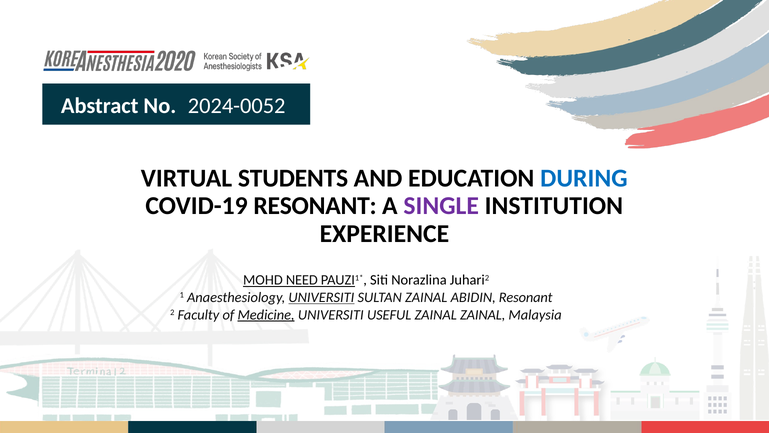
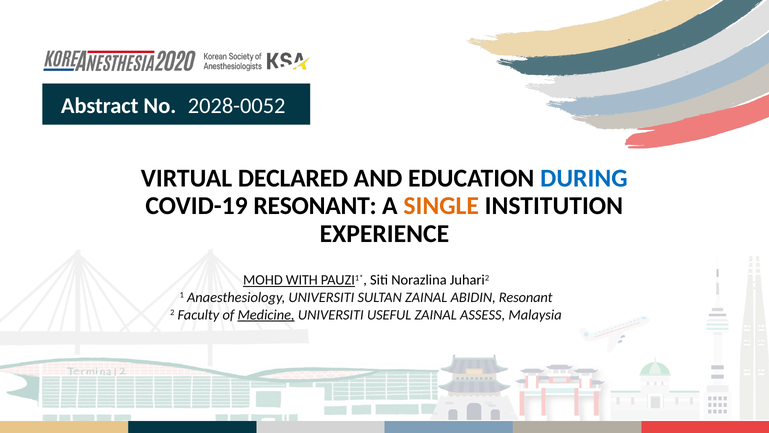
2024-0052: 2024-0052 -> 2028-0052 (237, 106)
STUDENTS: STUDENTS -> DECLARED (293, 178)
SINGLE colour: purple -> orange (441, 206)
NEED: NEED -> WITH (302, 280)
UNIVERSITI underline: present -> none (321, 297)
ZAINAL ZAINAL: ZAINAL -> ASSESS (483, 315)
